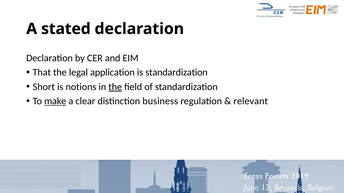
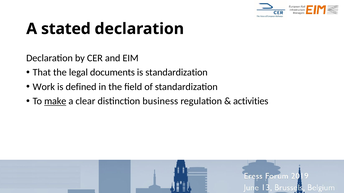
application: application -> documents (112, 73)
Short: Short -> Work (44, 87)
notions: notions -> defined (81, 87)
the underline: present -> none (115, 87)
relevant: relevant -> activities (251, 101)
